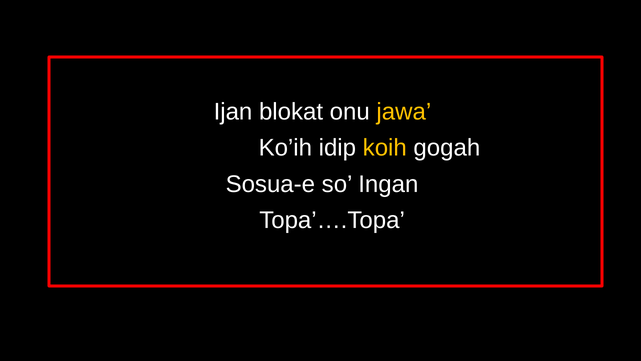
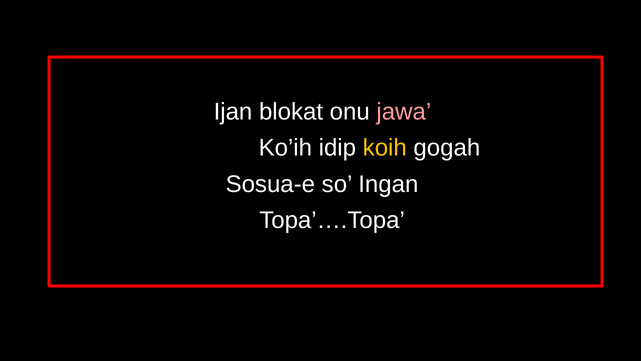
jawa colour: yellow -> pink (404, 112)
